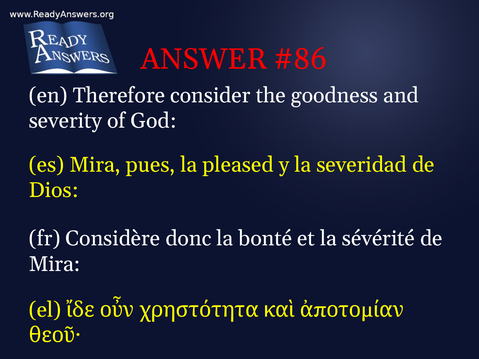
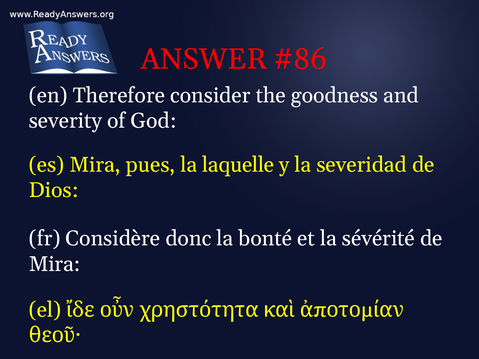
pleased: pleased -> laquelle (238, 165)
